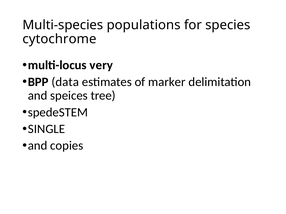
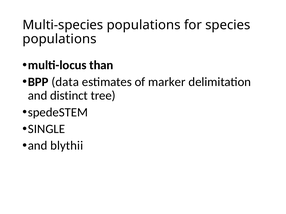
cytochrome: cytochrome -> populations (59, 39)
very: very -> than (101, 65)
speices: speices -> distinct (69, 96)
copies: copies -> blythii (67, 146)
